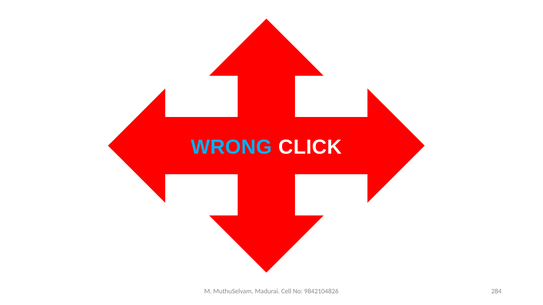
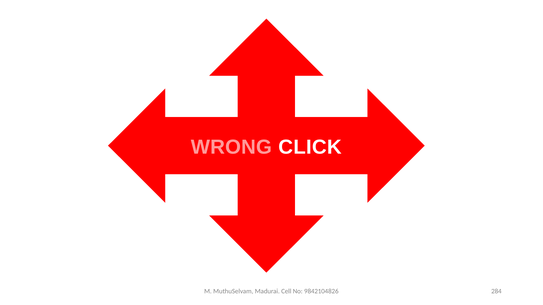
WRONG colour: light blue -> pink (231, 147)
